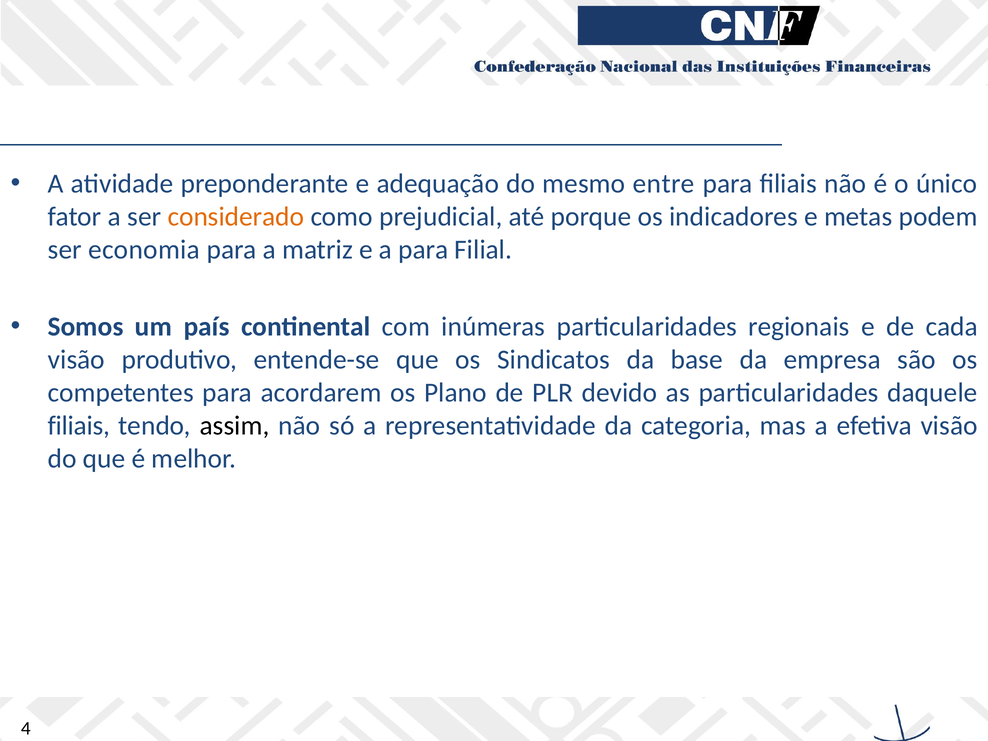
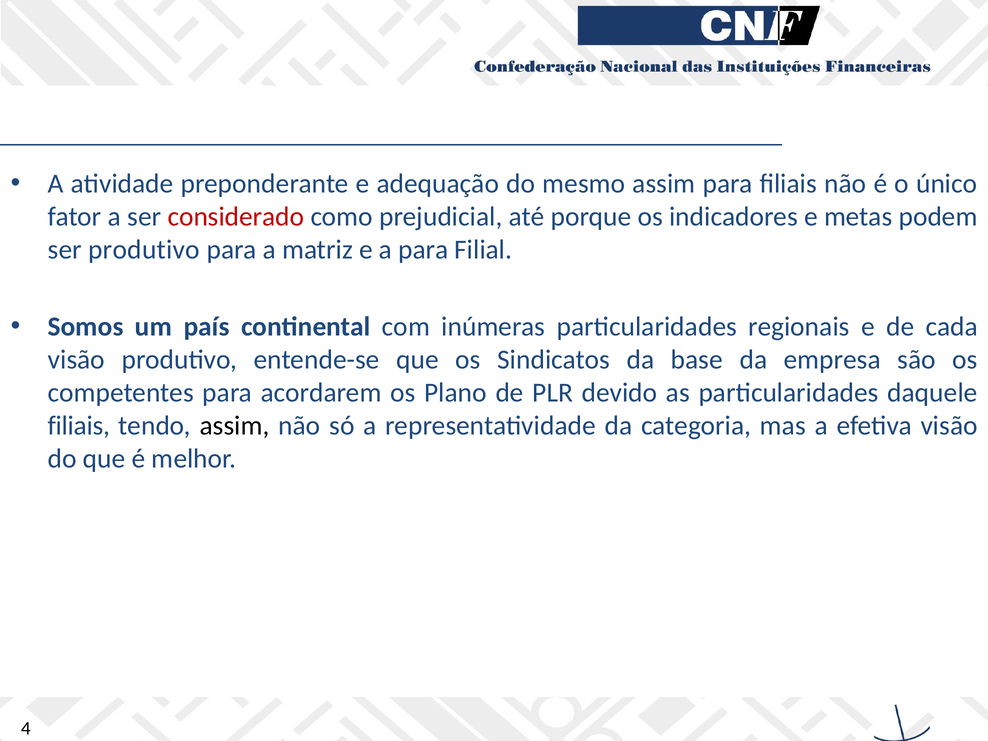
mesmo entre: entre -> assim (664, 184)
considerado colour: orange -> red (236, 217)
ser economia: economia -> produtivo (144, 250)
